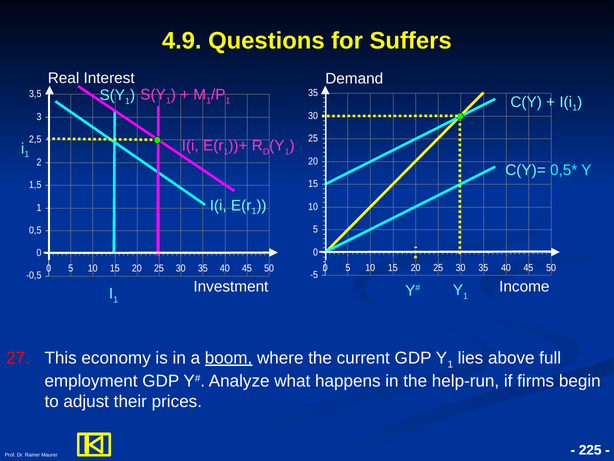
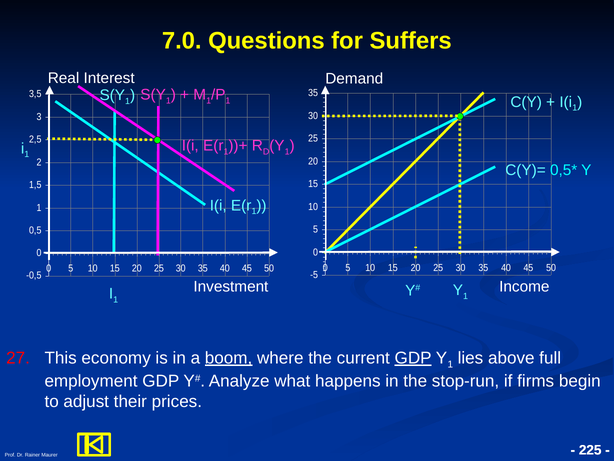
4.9: 4.9 -> 7.0 (182, 41)
GDP underline: none -> present (413, 358)
help-run: help-run -> stop-run (466, 381)
